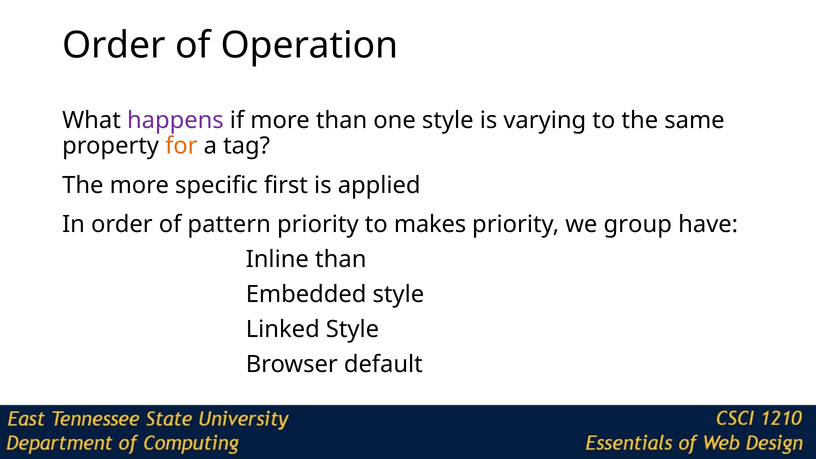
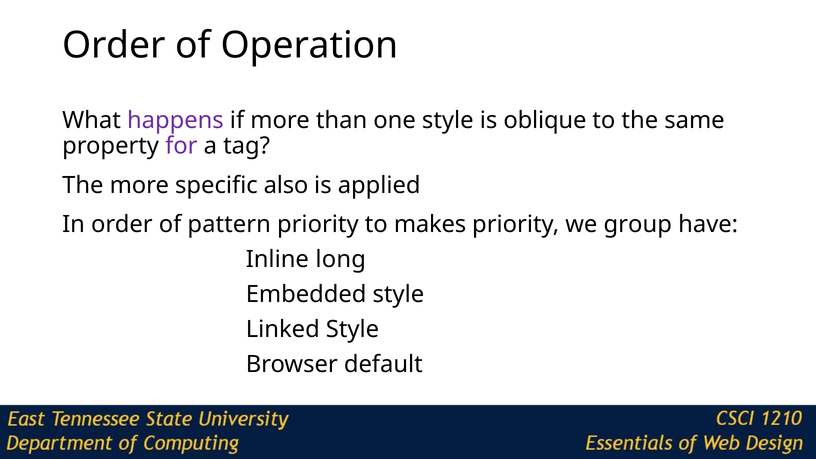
varying: varying -> oblique (545, 120)
for colour: orange -> purple (181, 146)
first: first -> also (286, 185)
Inline than: than -> long (341, 259)
